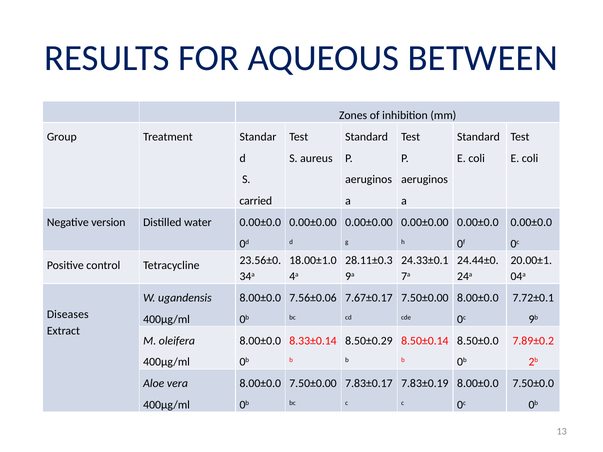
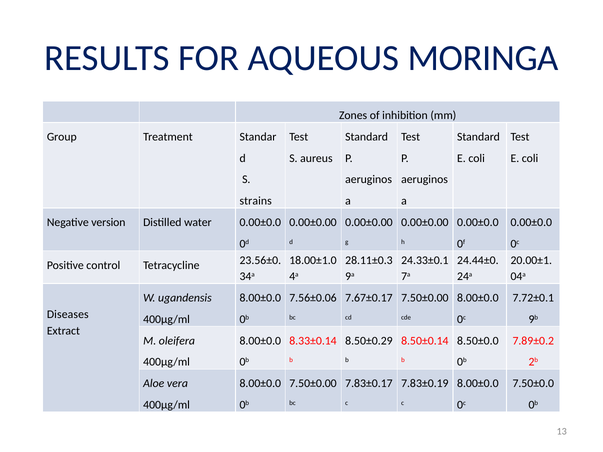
BETWEEN: BETWEEN -> MORINGA (483, 58)
carried: carried -> strains (256, 201)
